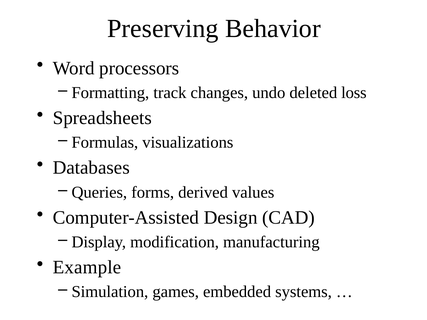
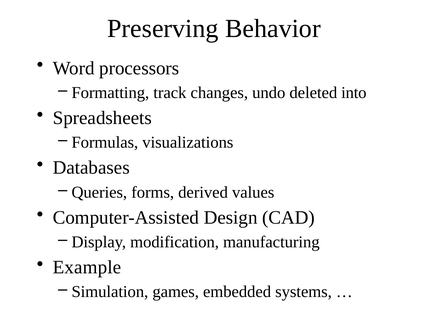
loss: loss -> into (354, 93)
